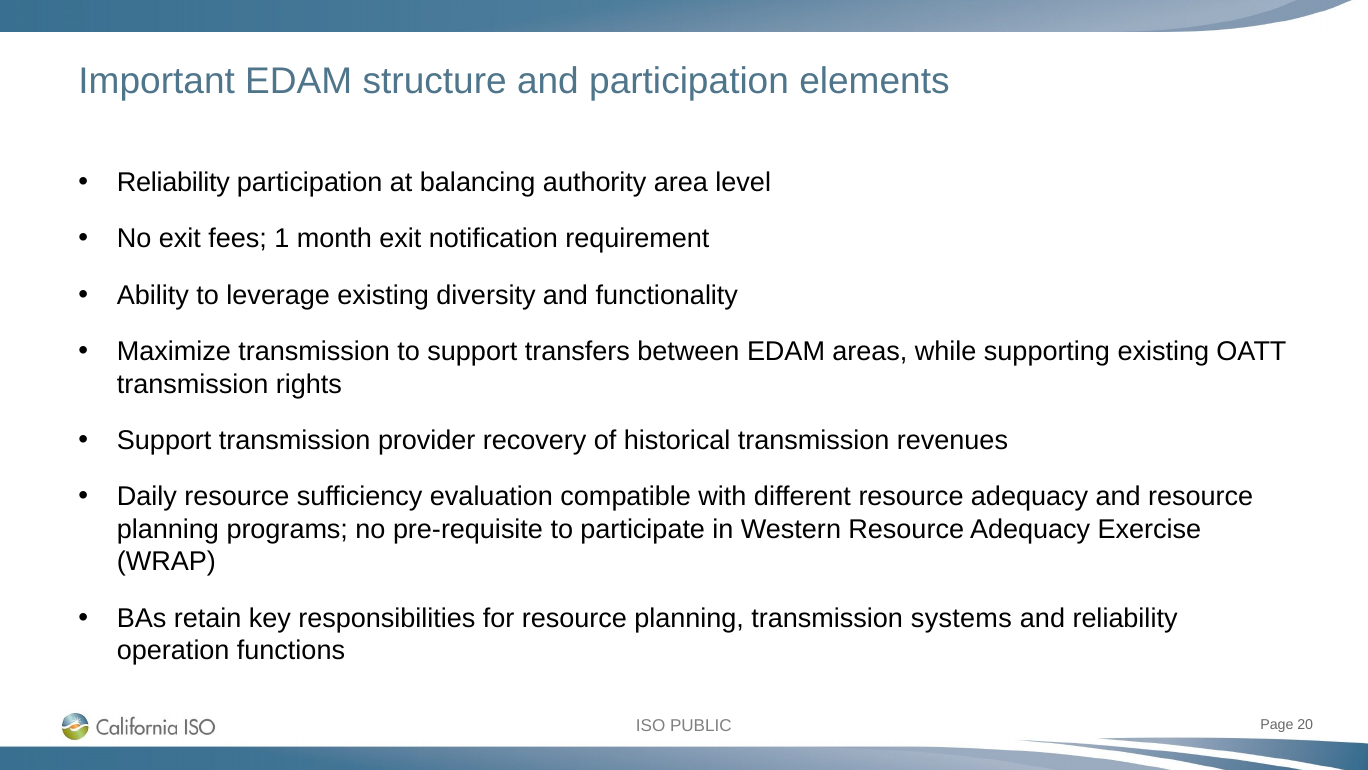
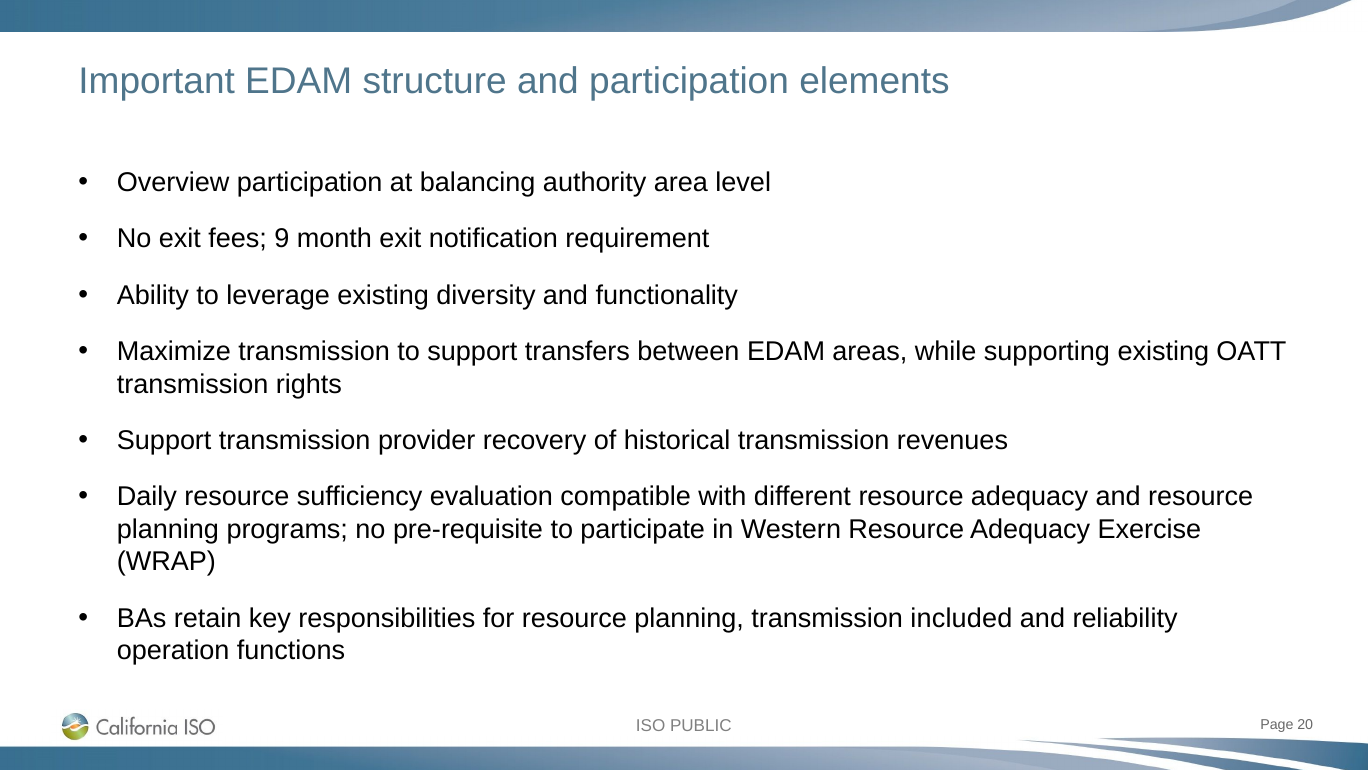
Reliability: Reliability -> Overview (173, 182)
1: 1 -> 9 (282, 239)
systems: systems -> included (961, 618)
